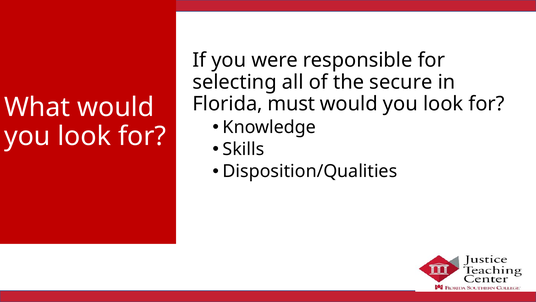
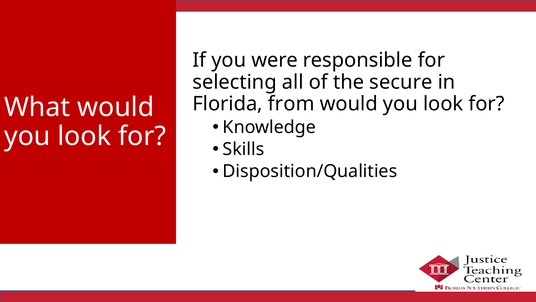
must: must -> from (291, 104)
